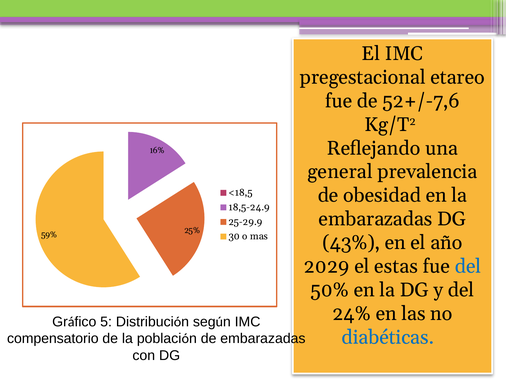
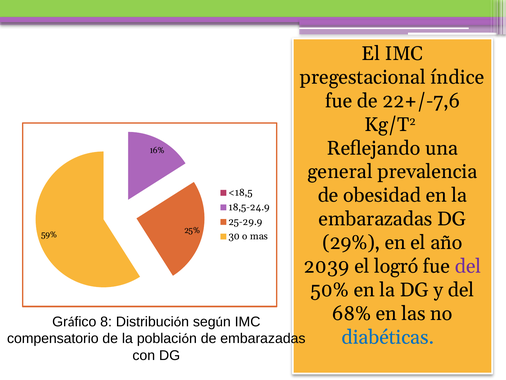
etareo: etareo -> índice (458, 77)
52+/-7,6: 52+/-7,6 -> 22+/-7,6 (421, 101)
43%: 43% -> 29% (351, 242)
2029: 2029 -> 2039 (327, 266)
estas: estas -> logró (396, 266)
del colour: blue -> purple (468, 266)
24%: 24% -> 68% (352, 313)
5: 5 -> 8 (106, 321)
